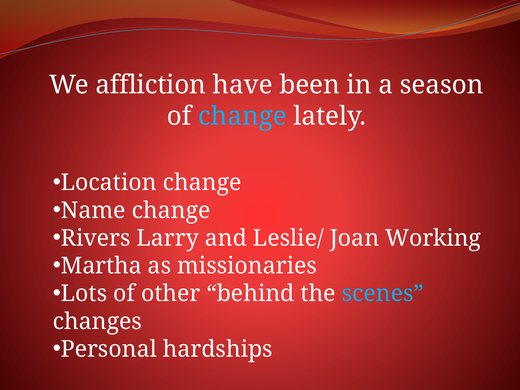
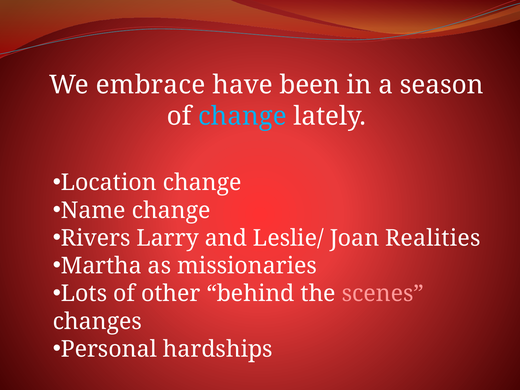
affliction: affliction -> embrace (151, 85)
Working: Working -> Realities (433, 238)
scenes colour: light blue -> pink (383, 294)
